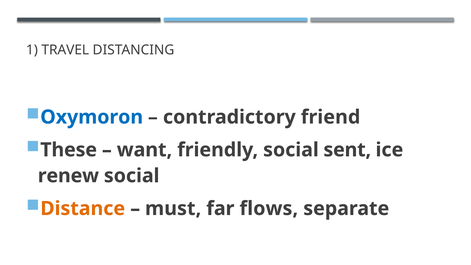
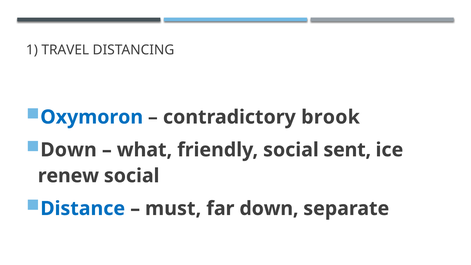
friend: friend -> brook (331, 117)
These: These -> Down (69, 150)
want: want -> what (144, 150)
Distance colour: orange -> blue (83, 208)
far flows: flows -> down (269, 208)
